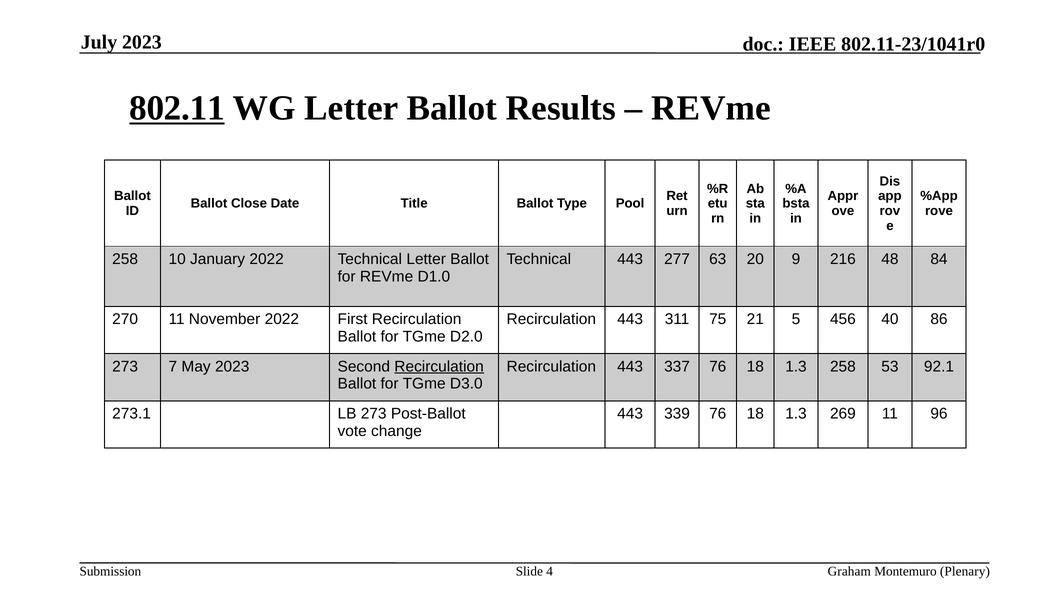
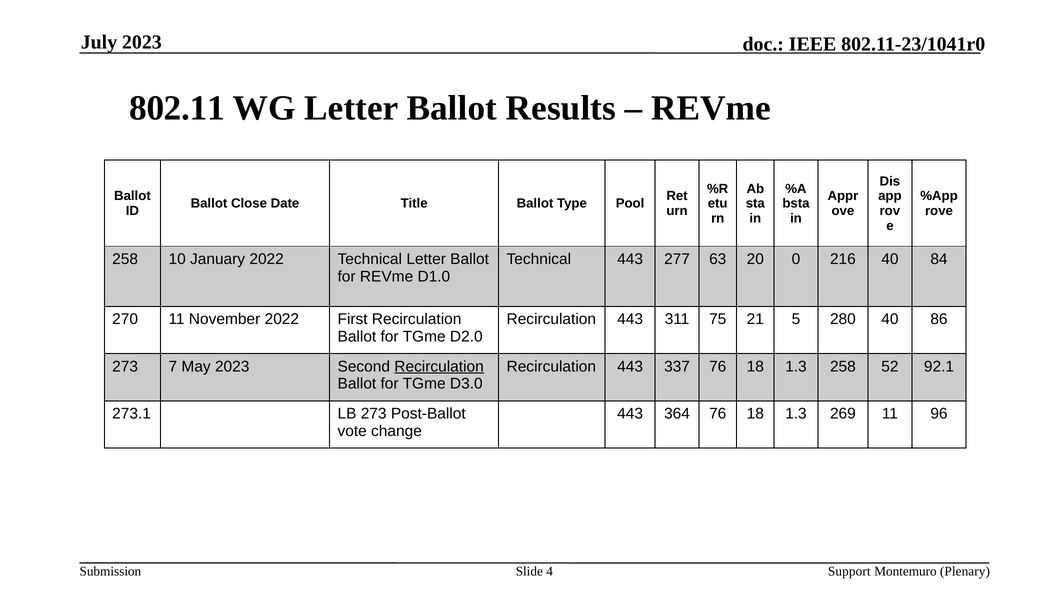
802.11 underline: present -> none (177, 108)
9: 9 -> 0 (796, 259)
216 48: 48 -> 40 (890, 259)
456: 456 -> 280 (843, 319)
53: 53 -> 52 (890, 367)
339: 339 -> 364 (677, 414)
Graham: Graham -> Support (849, 572)
